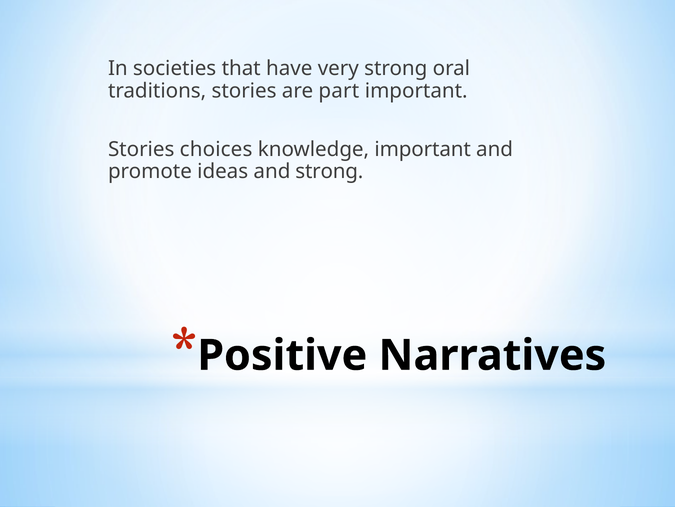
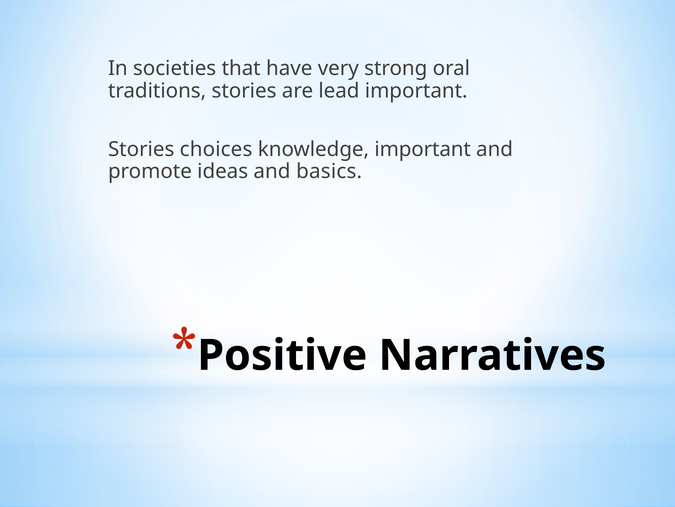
part: part -> lead (339, 91)
and strong: strong -> basics (329, 171)
